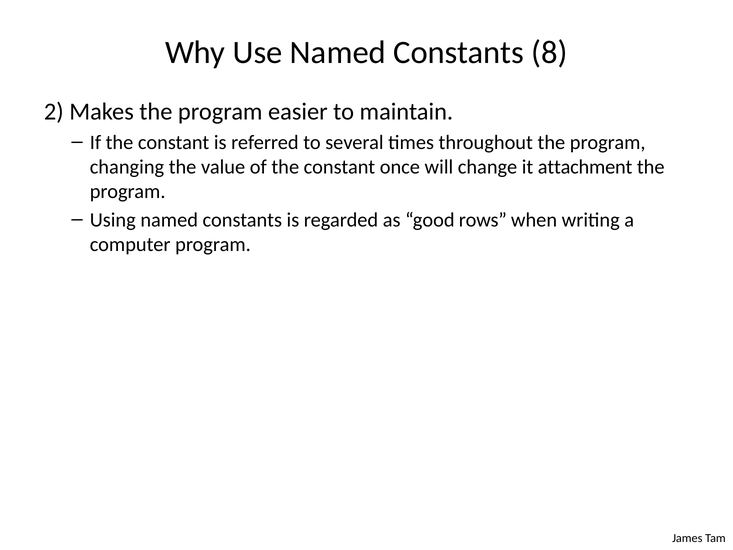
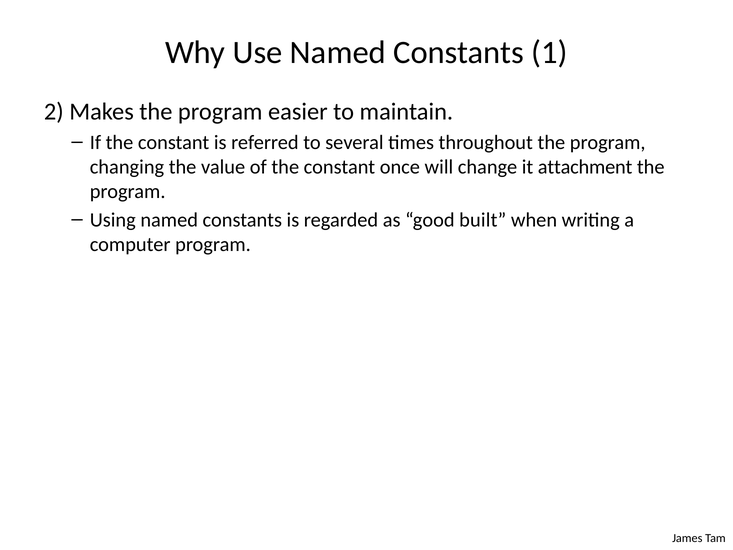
8: 8 -> 1 (550, 52)
rows: rows -> built (483, 220)
